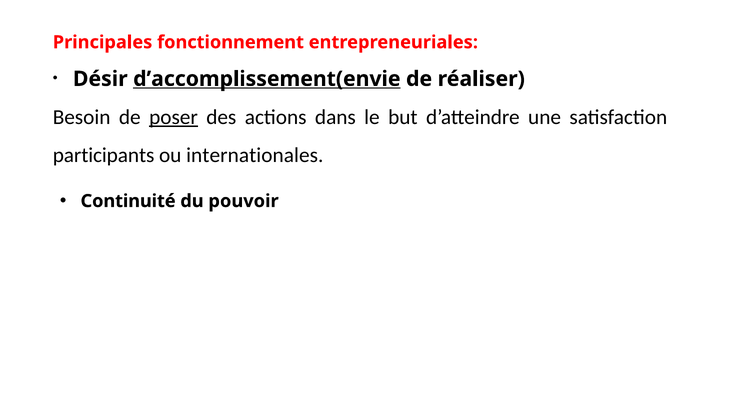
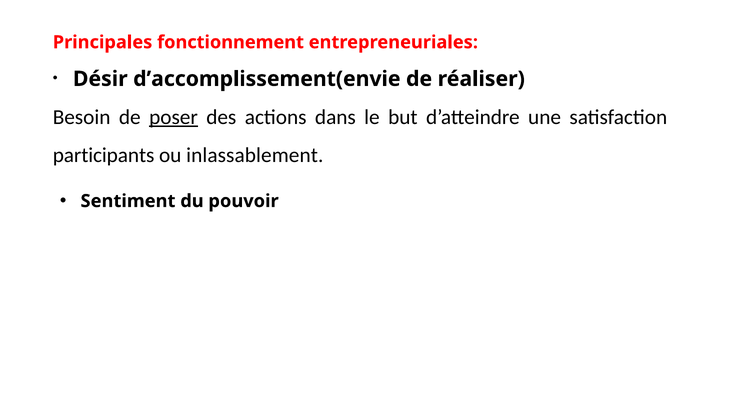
d’accomplissement(envie underline: present -> none (267, 79)
internationales: internationales -> inlassablement (255, 156)
Continuité: Continuité -> Sentiment (128, 201)
